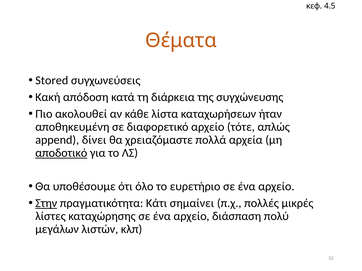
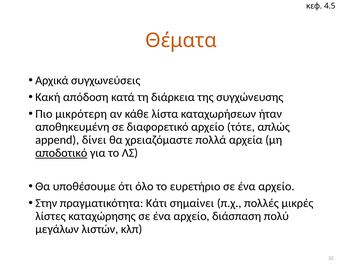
Stored: Stored -> Αρχικά (52, 81)
ακολουθεί: ακολουθεί -> μικρότερη (81, 114)
Στην underline: present -> none (46, 204)
